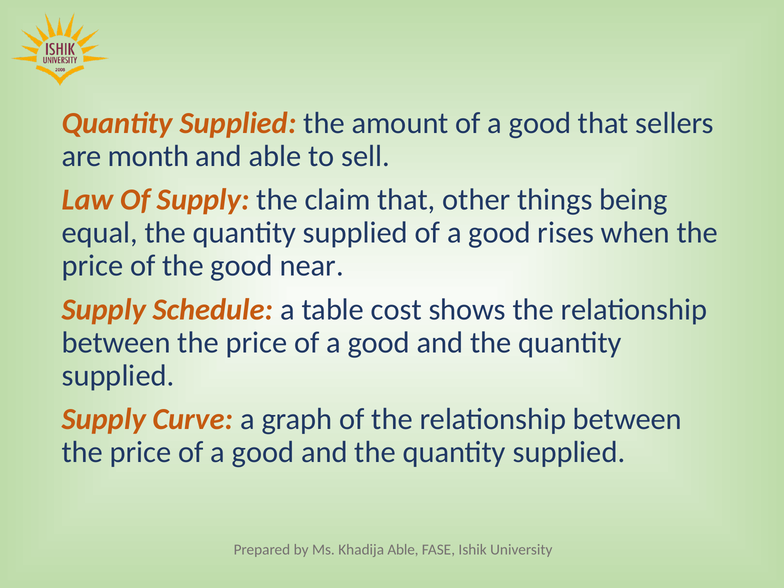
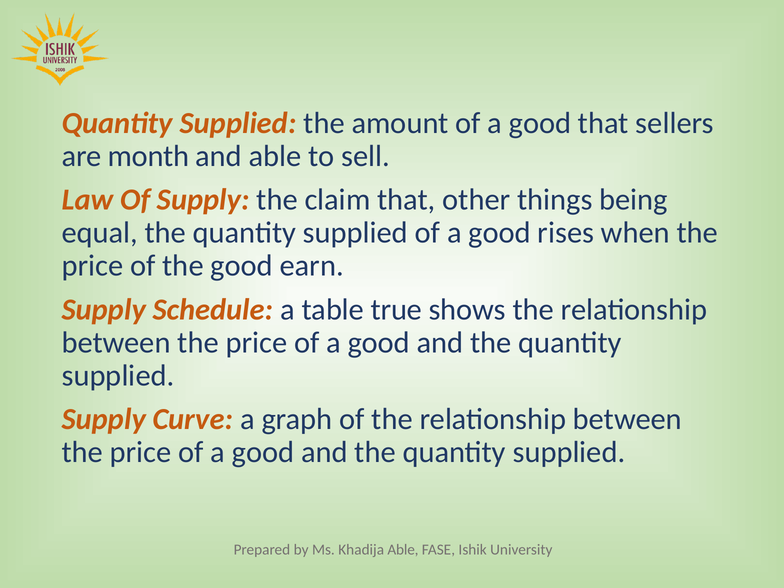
near: near -> earn (312, 266)
cost: cost -> true (396, 310)
